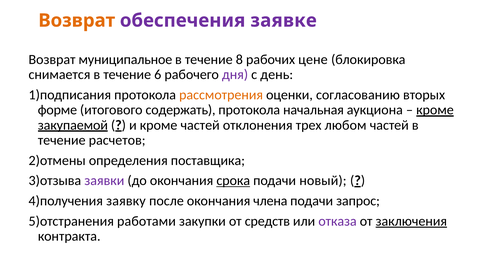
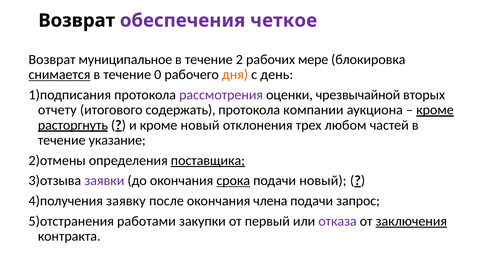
Возврат colour: orange -> black (77, 21)
заявке: заявке -> четкое (284, 21)
8: 8 -> 2 (239, 60)
цене: цене -> мере (313, 60)
снимается underline: none -> present (59, 75)
6: 6 -> 0 (158, 75)
дня colour: purple -> orange (235, 75)
рассмотрения colour: orange -> purple (221, 95)
согласованию: согласованию -> чрезвычайной (358, 95)
форме: форме -> отчету (57, 110)
начальная: начальная -> компании (313, 110)
закупаемой: закупаемой -> расторгнуть (73, 125)
кроме частей: частей -> новый (200, 125)
расчетов: расчетов -> указание (117, 140)
поставщика underline: none -> present (208, 161)
средств: средств -> первый (267, 222)
